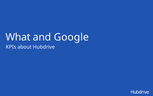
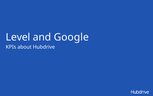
What: What -> Level (18, 37)
